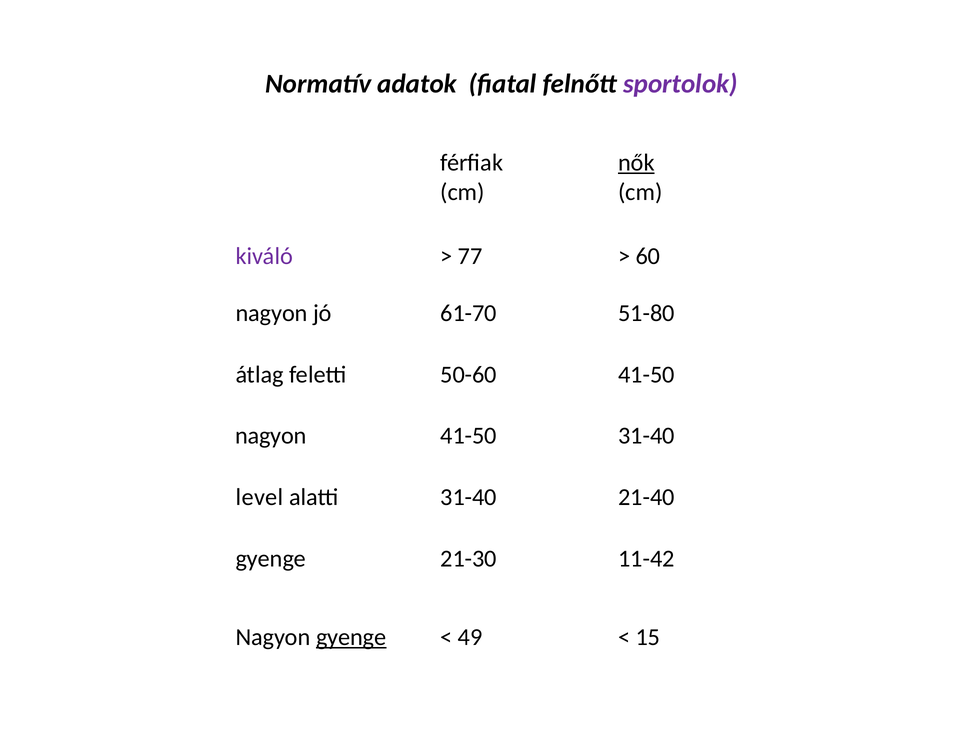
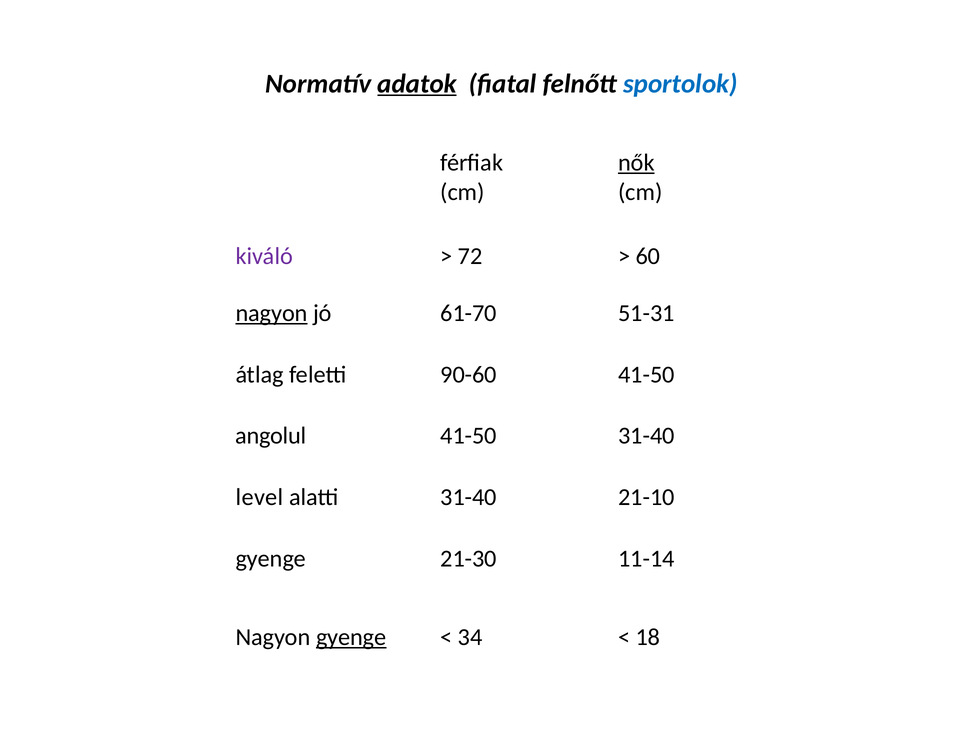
adatok underline: none -> present (417, 84)
sportolok colour: purple -> blue (680, 84)
77: 77 -> 72 (470, 256)
nagyon underline: none -> present (272, 313)
51-80: 51-80 -> 51-31 (646, 313)
50-60: 50-60 -> 90-60 (469, 374)
nagyon: nagyon -> angolul (271, 436)
21-40: 21-40 -> 21-10 (646, 497)
11-42: 11-42 -> 11-14 (646, 558)
49: 49 -> 34 (470, 637)
15: 15 -> 18 (648, 637)
